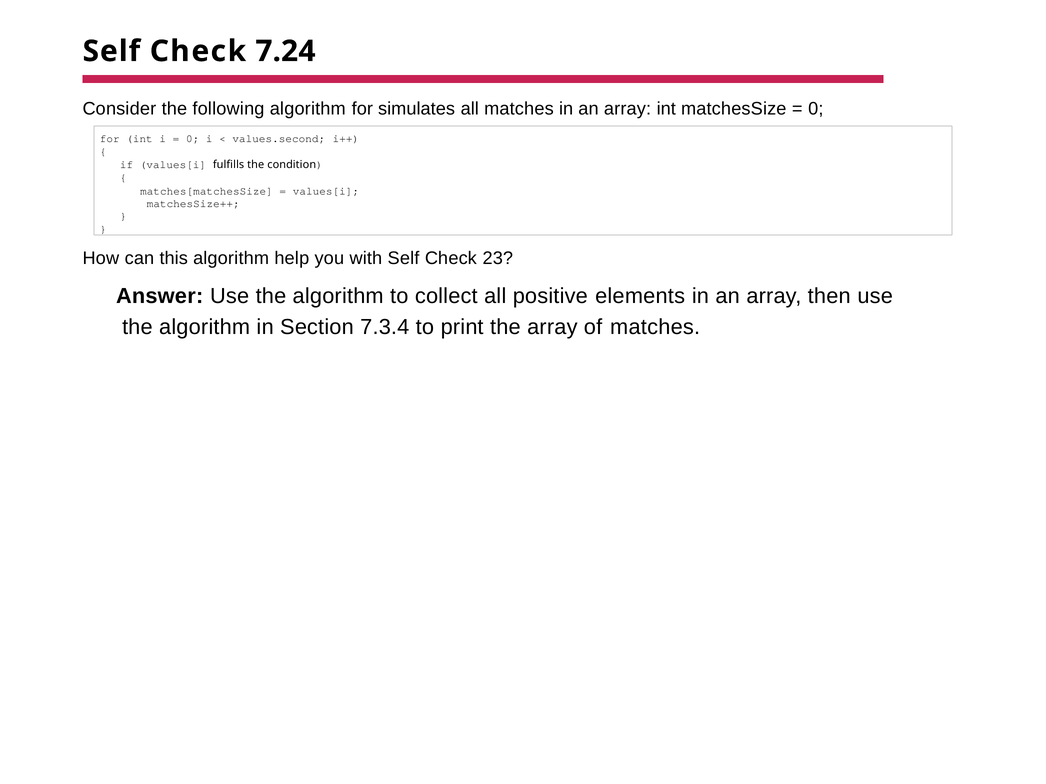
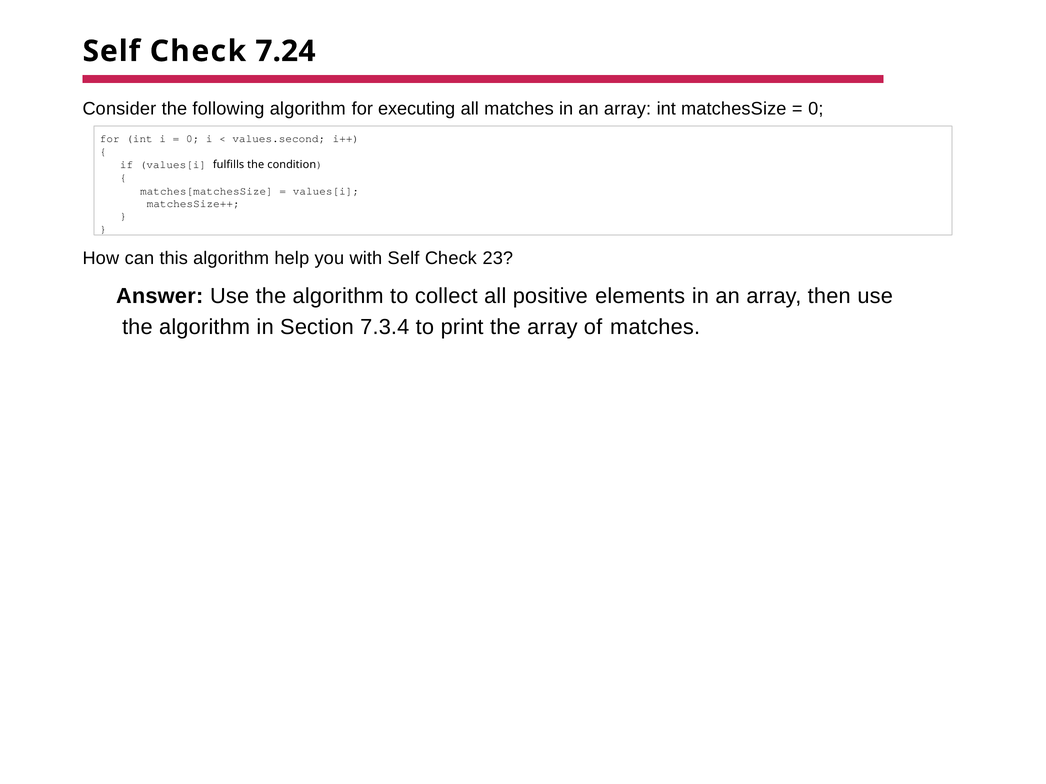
simulates: simulates -> executing (417, 109)
